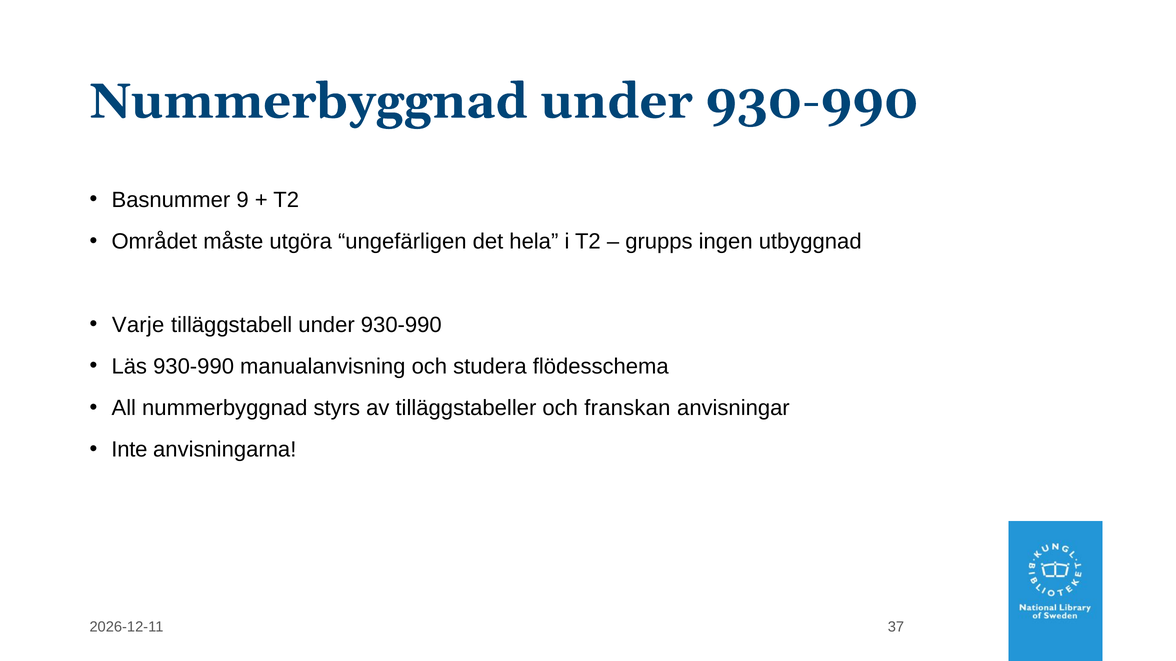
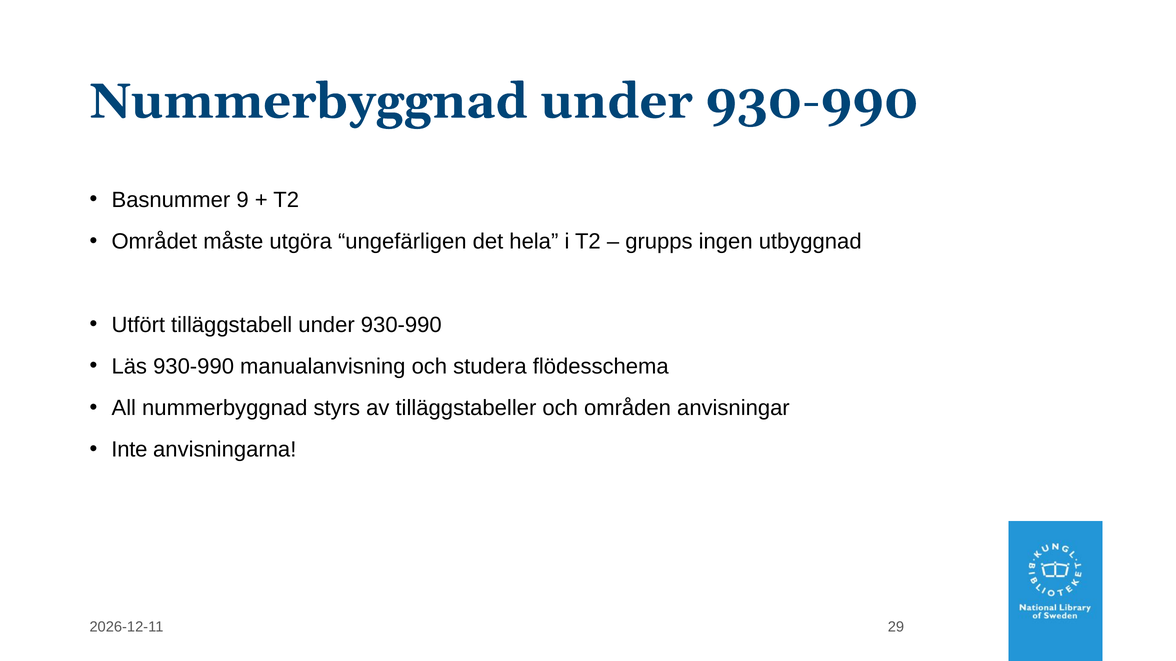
Varje: Varje -> Utfört (138, 325)
franskan: franskan -> områden (628, 408)
37: 37 -> 29 (896, 627)
